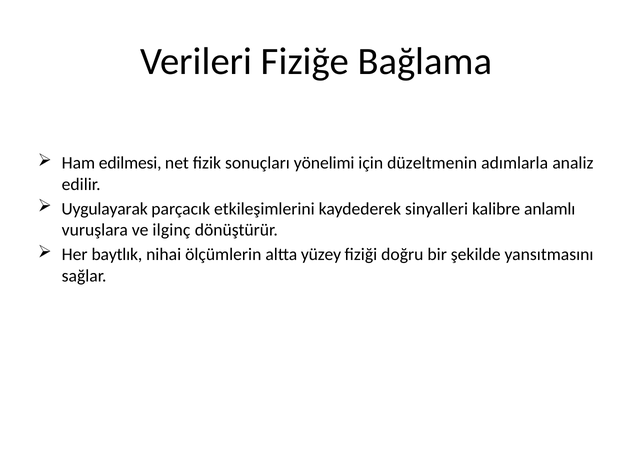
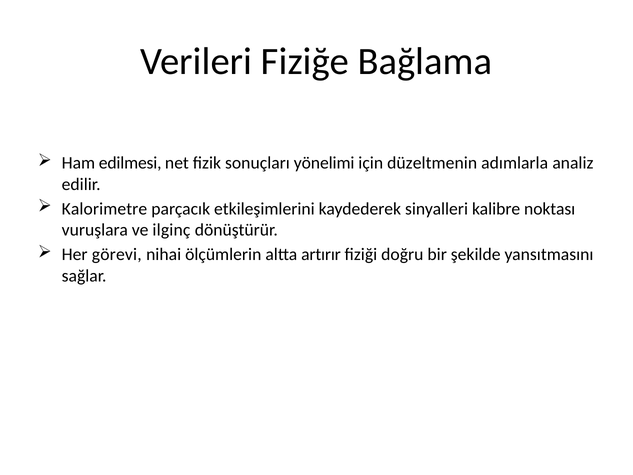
Uygulayarak: Uygulayarak -> Kalorimetre (104, 209)
anlamlı: anlamlı -> noktası (550, 209)
baytlık: baytlık -> görevi (117, 254)
yüzey: yüzey -> artırır (321, 254)
